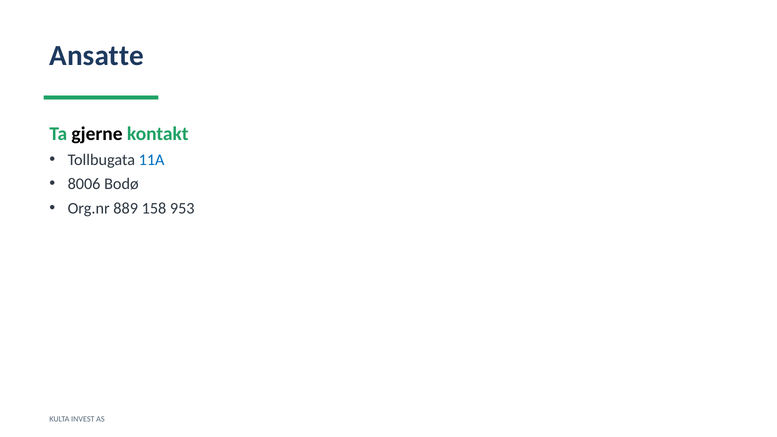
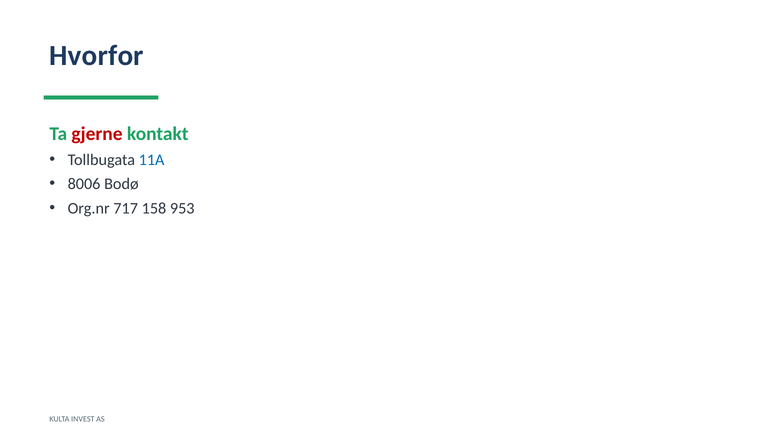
Ansatte: Ansatte -> Hvorfor (97, 55)
gjerne colour: black -> red (97, 134)
889: 889 -> 717 (126, 208)
